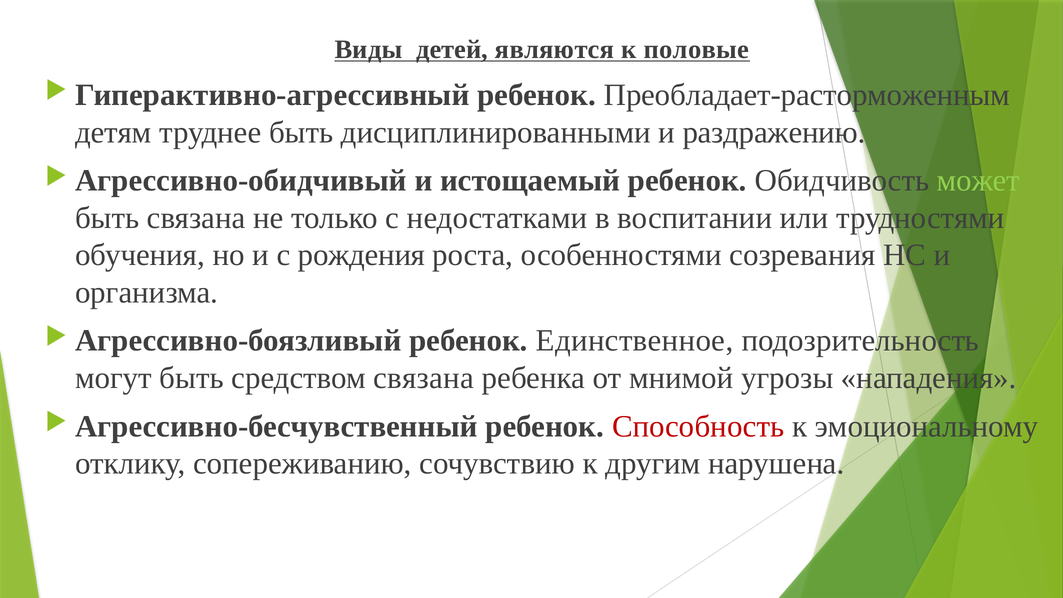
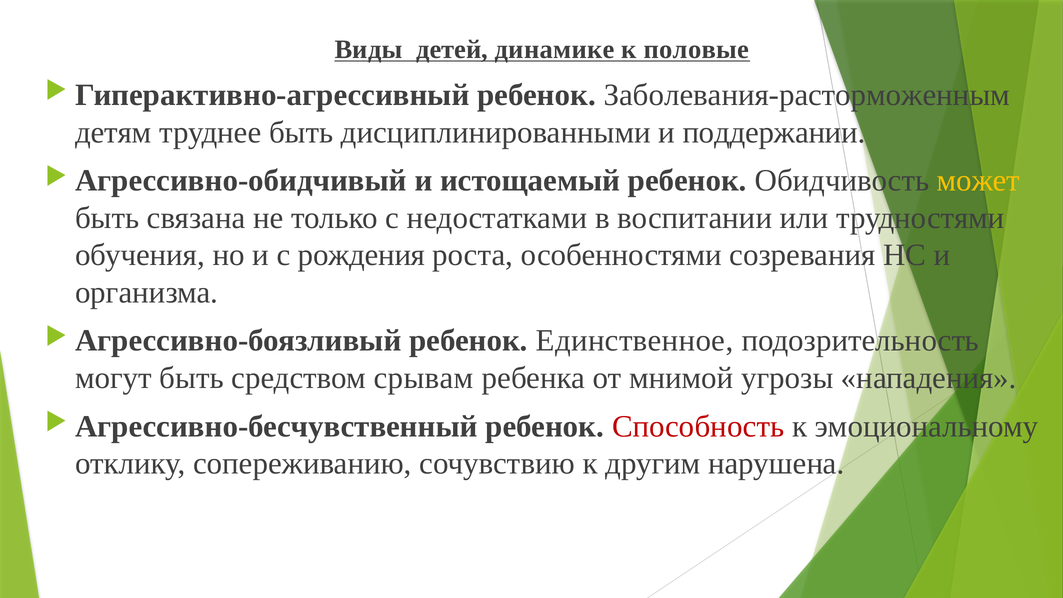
являются: являются -> динамике (555, 49)
Преобладает-расторможенным: Преобладает-расторможенным -> Заболевания-расторможенным (807, 95)
раздражению: раздражению -> поддержании (774, 132)
может colour: light green -> yellow (978, 181)
средством связана: связана -> срывам (424, 378)
